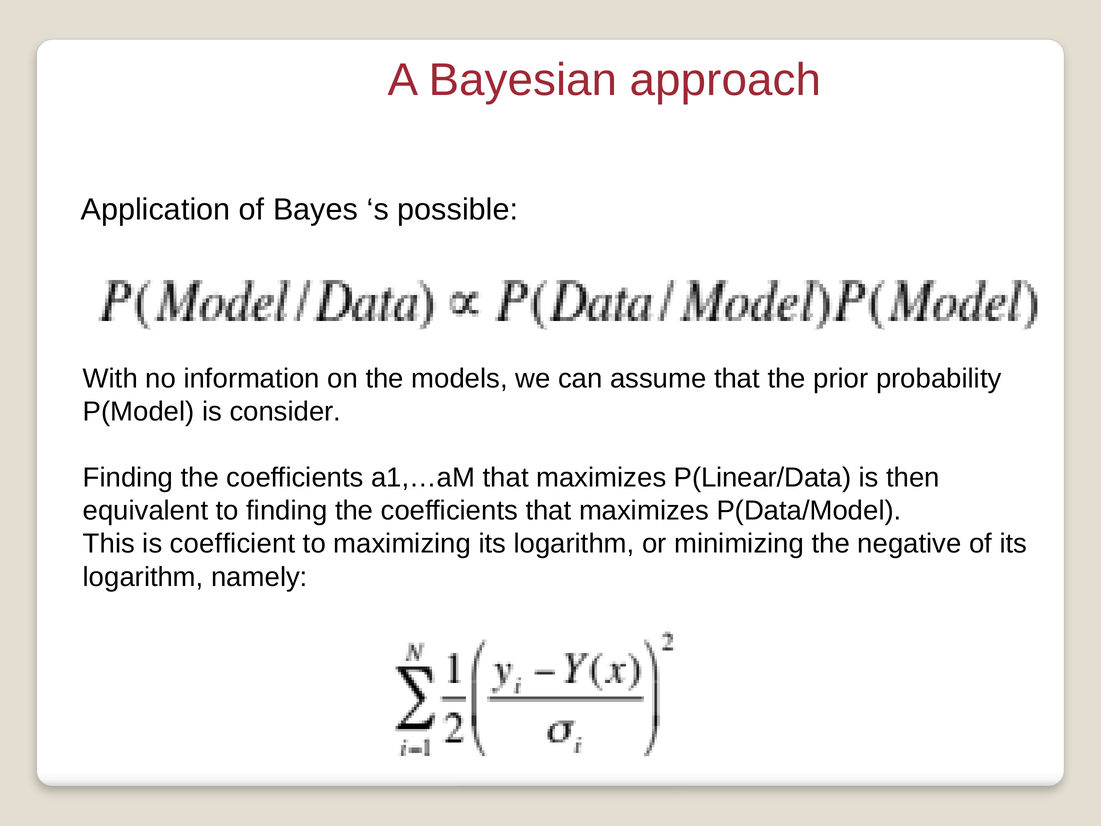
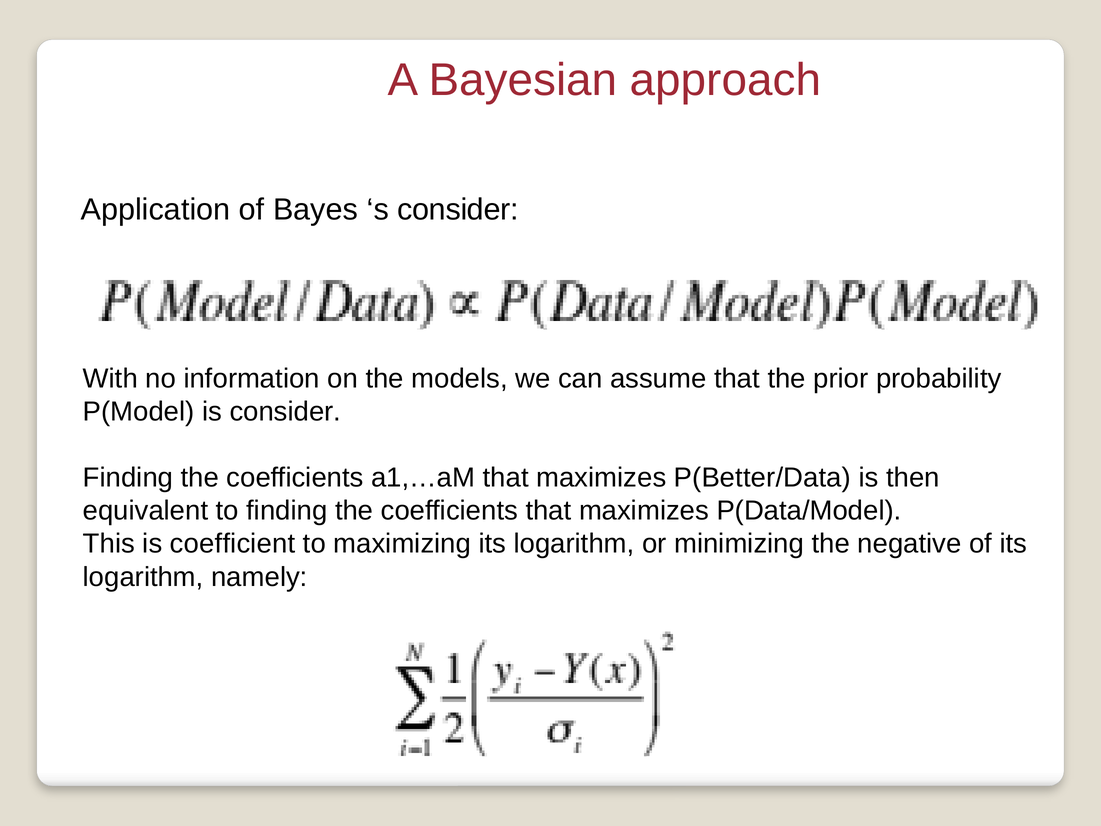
s possible: possible -> consider (458, 209)
P(Linear/Data: P(Linear/Data -> P(Better/Data (762, 478)
